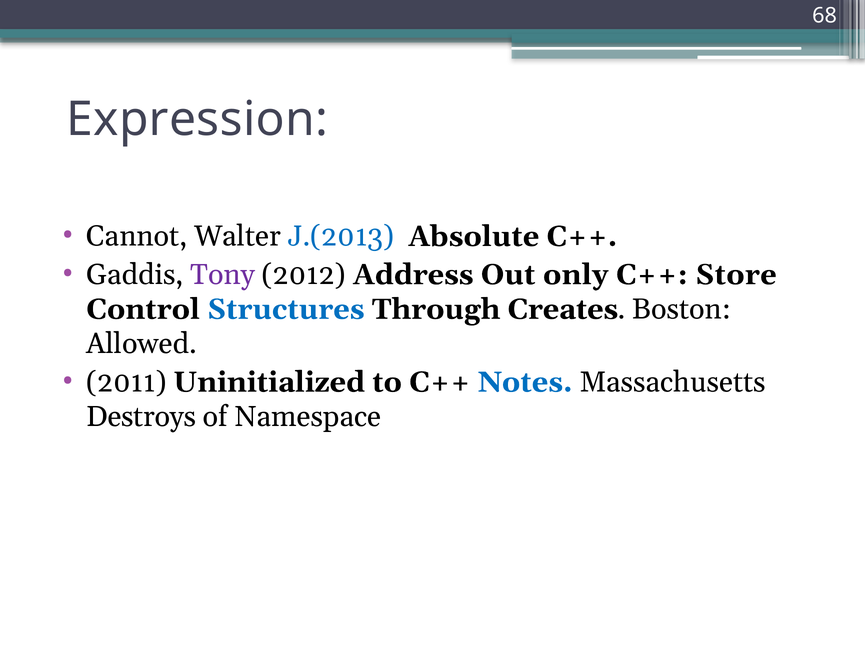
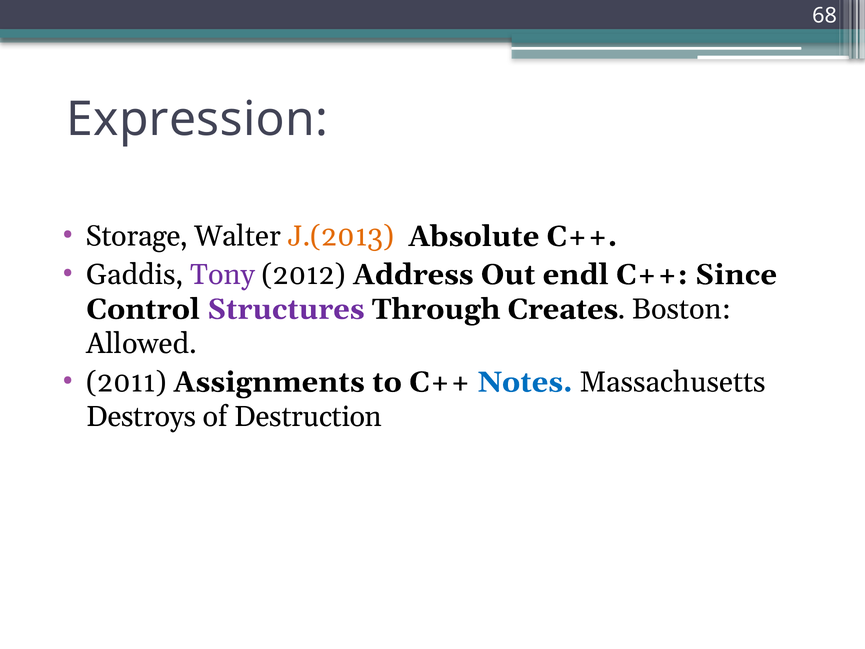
Cannot: Cannot -> Storage (137, 236)
J.(2013 colour: blue -> orange (341, 236)
only: only -> endl (576, 275)
Store: Store -> Since (736, 275)
Structures colour: blue -> purple (286, 309)
Uninitialized: Uninitialized -> Assignments (269, 382)
Namespace: Namespace -> Destruction (308, 417)
